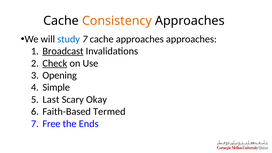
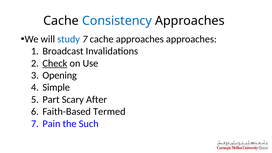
Consistency colour: orange -> blue (117, 21)
Broadcast underline: present -> none (63, 51)
Last: Last -> Part (51, 100)
Okay: Okay -> After (97, 100)
Free: Free -> Pain (51, 124)
Ends: Ends -> Such (89, 124)
